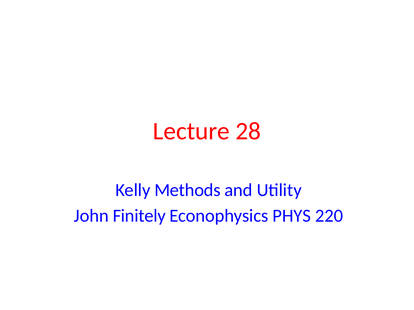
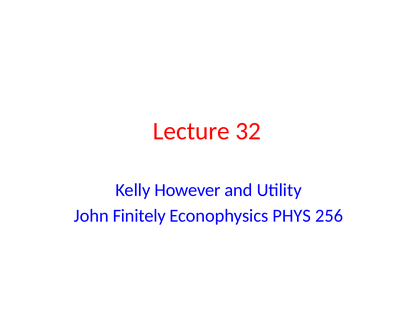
28: 28 -> 32 (248, 131)
Methods: Methods -> However (188, 190)
220: 220 -> 256 (329, 216)
